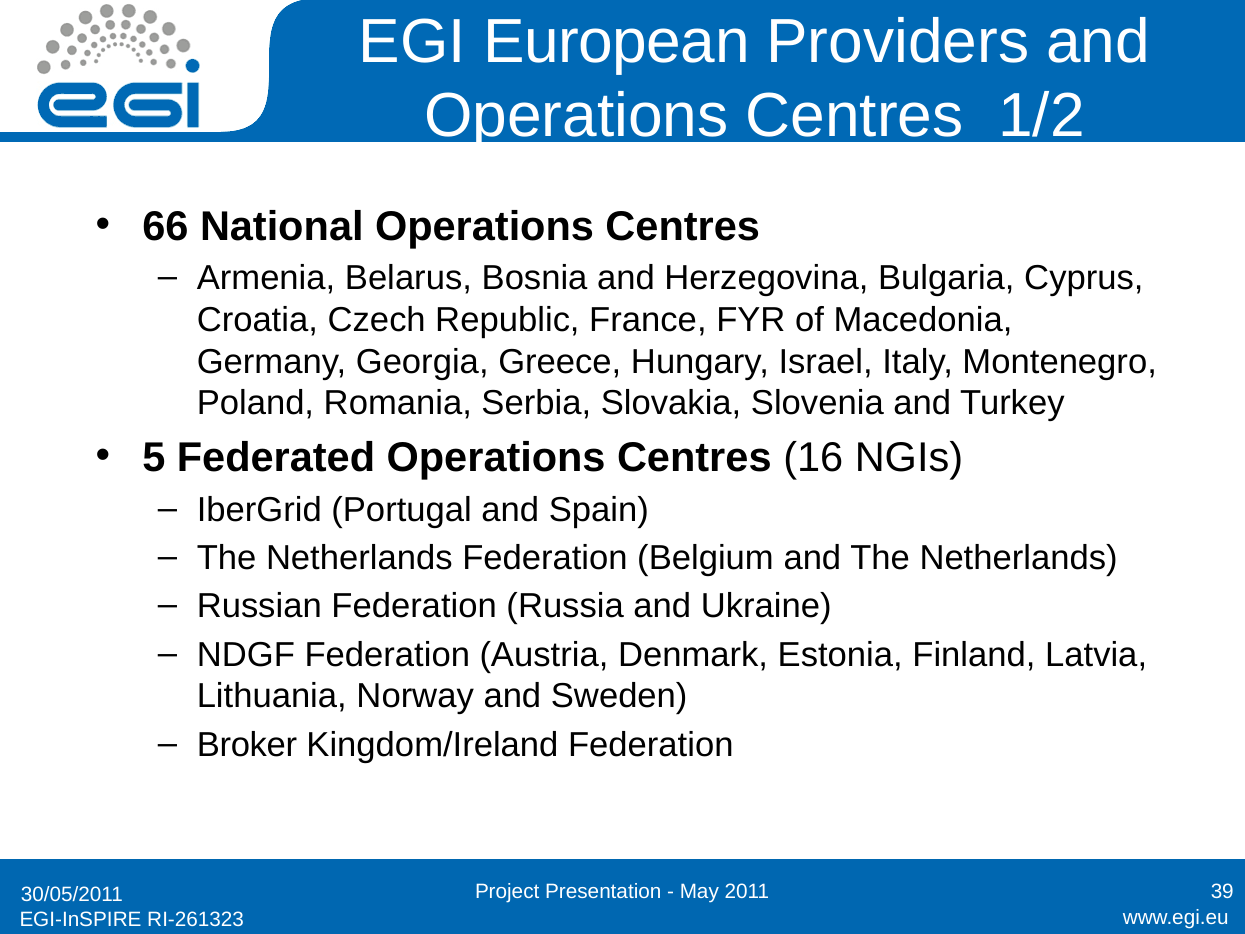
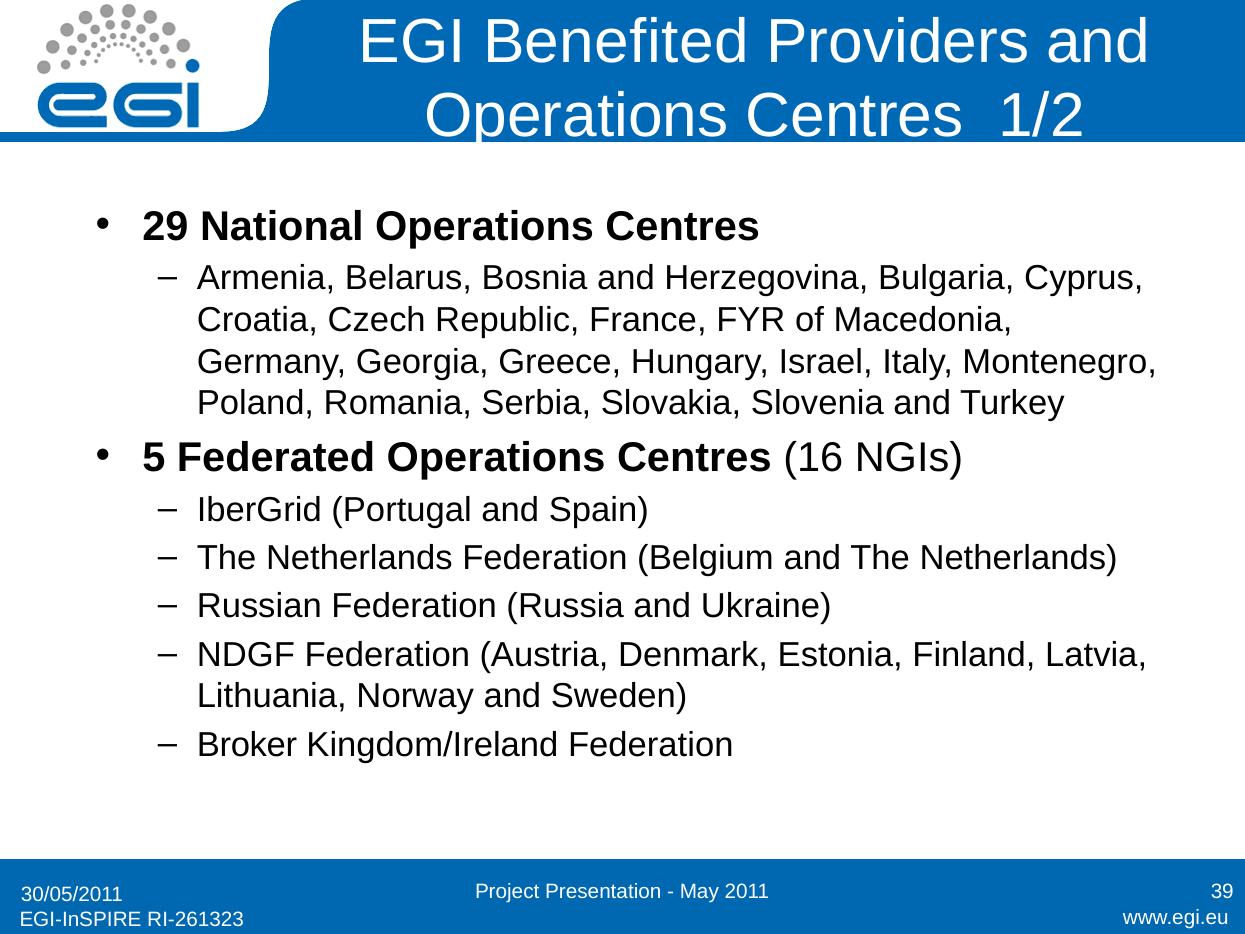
European: European -> Benefited (616, 42)
66: 66 -> 29 (165, 226)
